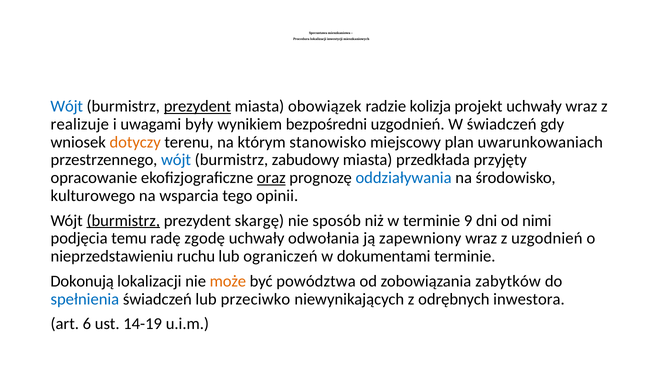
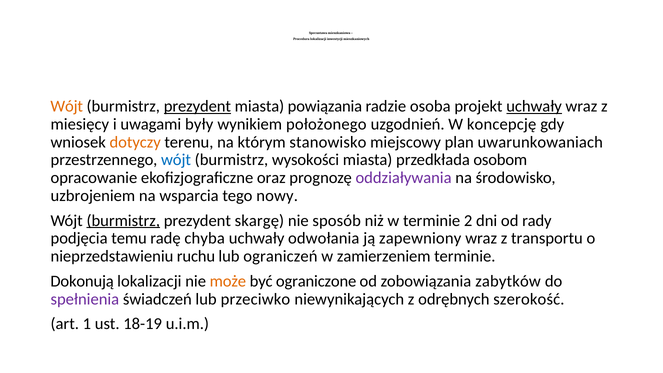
Wójt colour: blue -> orange (67, 106)
obowiązek: obowiązek -> powiązania (325, 106)
kolizja: kolizja -> osoba (430, 106)
uchwały underline: none -> present (534, 106)
realizuje: realizuje -> miesięcy (80, 124)
bezpośredni: bezpośredni -> położonego (326, 124)
W świadczeń: świadczeń -> koncepcję (502, 124)
zabudowy: zabudowy -> wysokości (306, 160)
przyjęty: przyjęty -> osobom (500, 160)
oraz underline: present -> none (271, 178)
oddziaływania colour: blue -> purple (404, 178)
kulturowego: kulturowego -> uzbrojeniem (93, 196)
opinii: opinii -> nowy (277, 196)
9: 9 -> 2 (468, 221)
nimi: nimi -> rady (537, 221)
zgodę: zgodę -> chyba (205, 238)
z uzgodnień: uzgodnień -> transportu (547, 238)
dokumentami: dokumentami -> zamierzeniem (384, 256)
powództwa: powództwa -> ograniczone (316, 281)
spełnienia colour: blue -> purple (85, 299)
inwestora: inwestora -> szerokość (529, 299)
6: 6 -> 1 (87, 324)
14-19: 14-19 -> 18-19 (143, 324)
